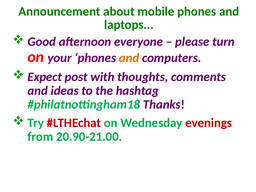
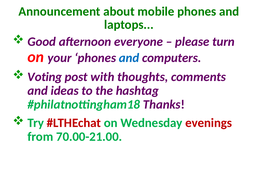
and colour: orange -> blue (129, 58)
Expect: Expect -> Voting (45, 77)
20.90-21.00: 20.90-21.00 -> 70.00-21.00 (89, 137)
